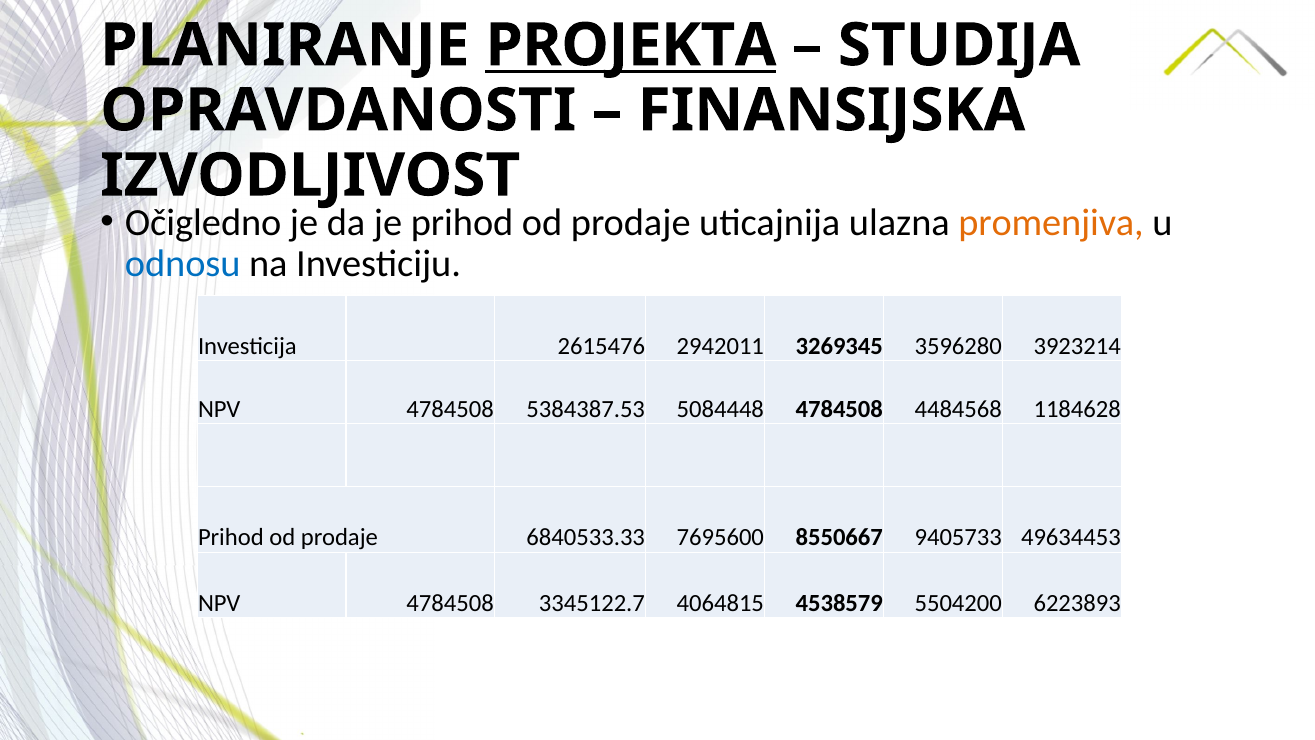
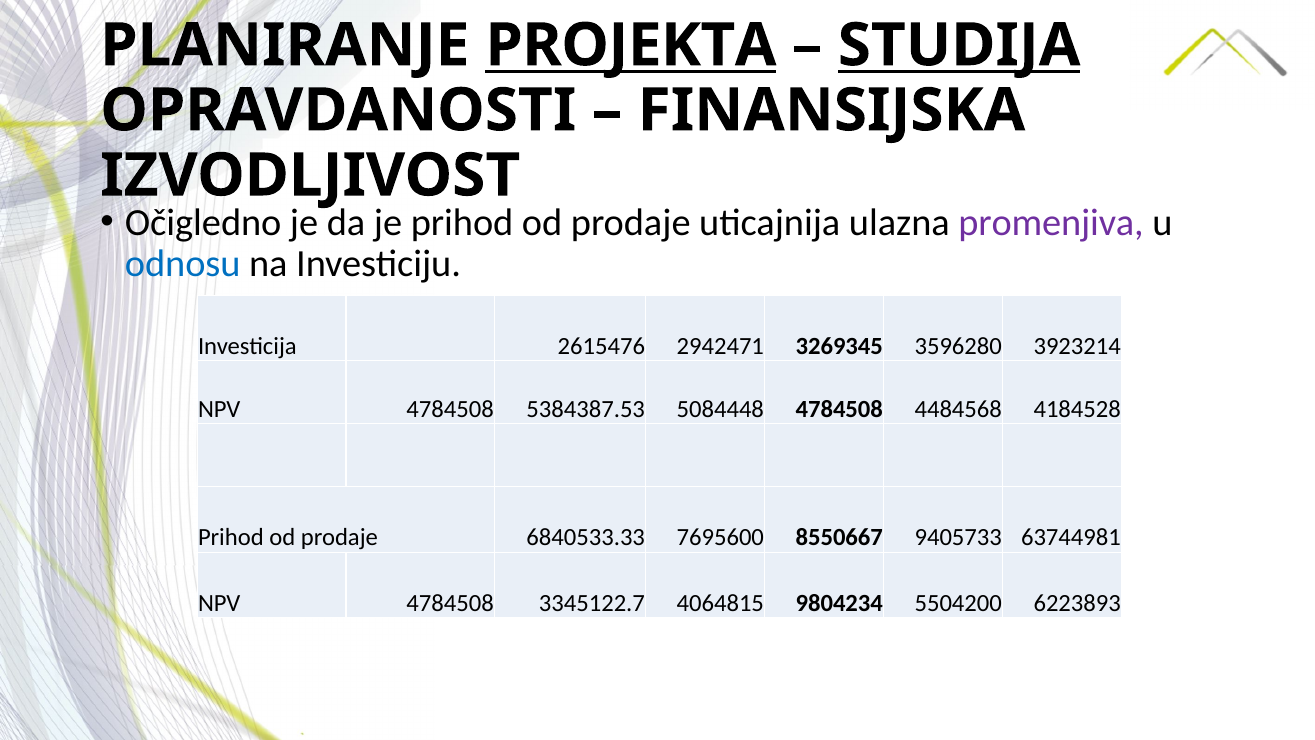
STUDIJA underline: none -> present (959, 45)
promenjiva colour: orange -> purple (1051, 222)
2942011: 2942011 -> 2942471 (720, 346)
1184628: 1184628 -> 4184528 (1077, 409)
49634453: 49634453 -> 63744981 (1071, 537)
4538579: 4538579 -> 9804234 (839, 603)
